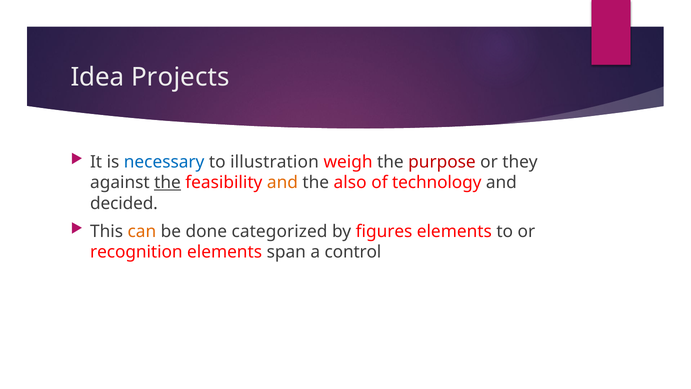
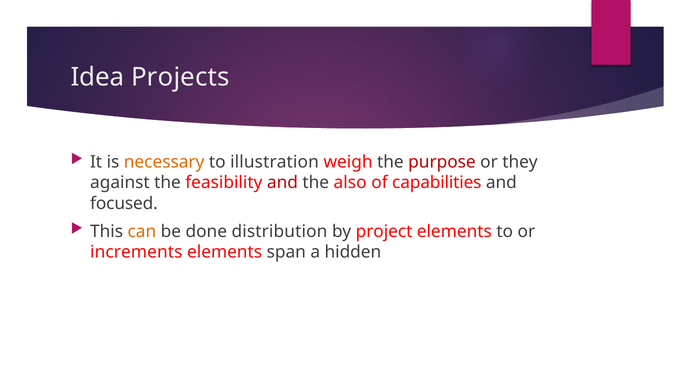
necessary colour: blue -> orange (164, 162)
the underline: present -> none (167, 182)
and colour: orange -> red (282, 182)
technology: technology -> capabilities (437, 182)
decided: decided -> focused (124, 203)
categorized: categorized -> distribution (279, 231)
figures: figures -> project (384, 231)
recognition: recognition -> increments (136, 252)
control: control -> hidden (353, 252)
